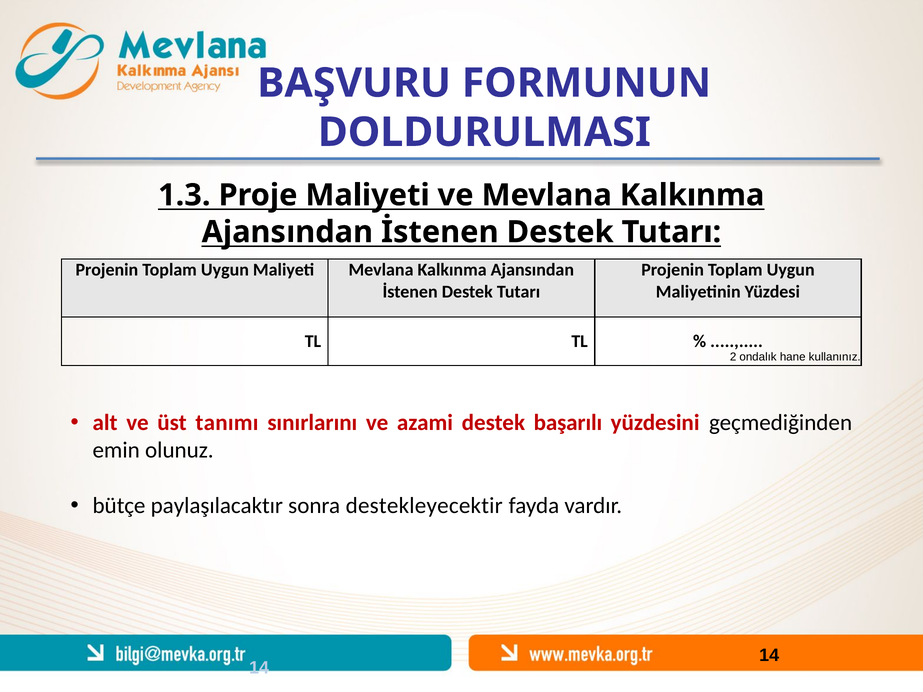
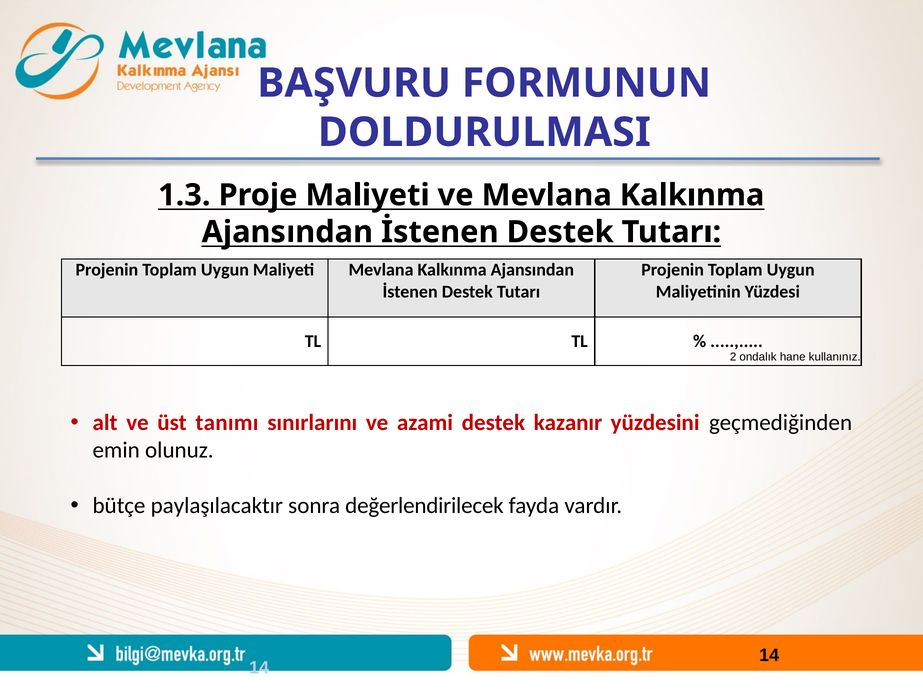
başarılı: başarılı -> kazanır (568, 423)
destekleyecektir: destekleyecektir -> değerlendirilecek (424, 506)
